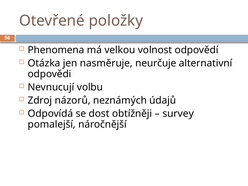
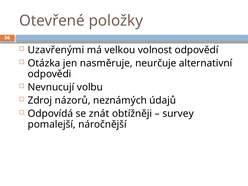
Phenomena: Phenomena -> Uzavřenými (56, 50)
dost: dost -> znát (99, 114)
